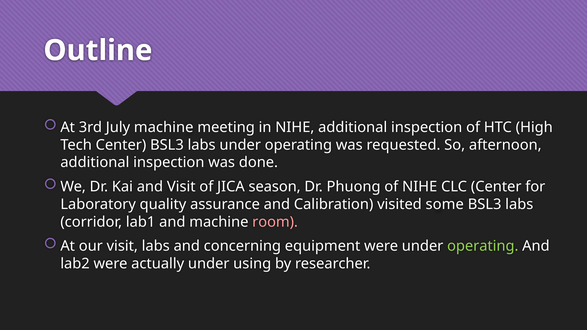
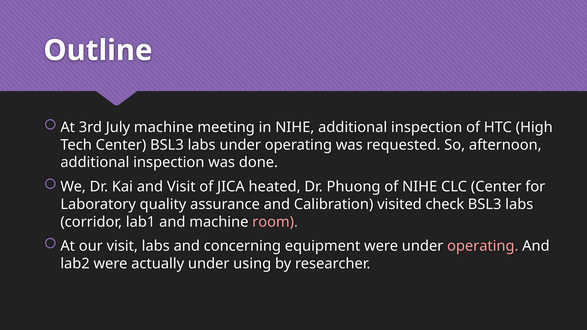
season: season -> heated (275, 187)
some: some -> check (445, 204)
operating colour: light green -> pink (483, 246)
